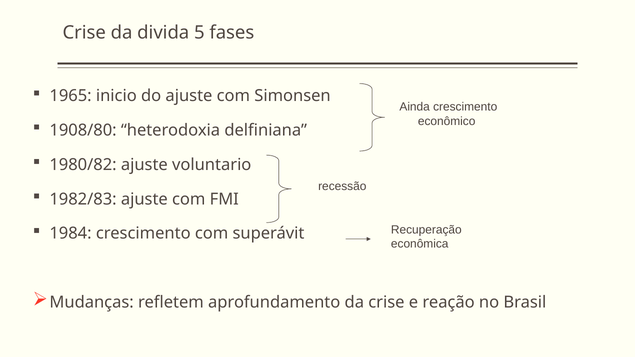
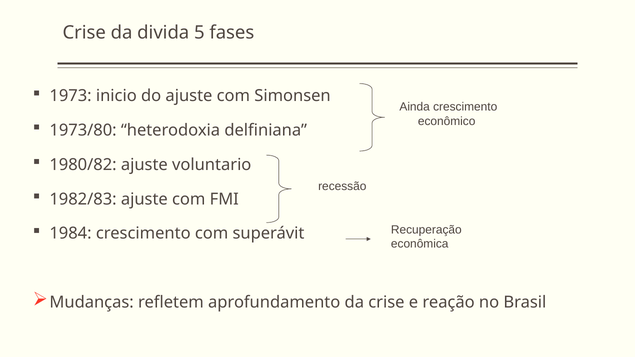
1965: 1965 -> 1973 (71, 96)
1908/80: 1908/80 -> 1973/80 (83, 130)
